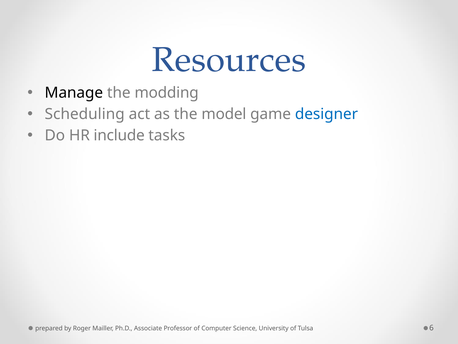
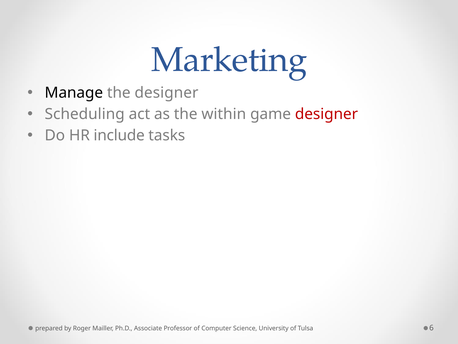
Resources: Resources -> Marketing (229, 60)
the modding: modding -> designer (166, 93)
model: model -> within (224, 114)
designer colour: blue -> red (326, 114)
